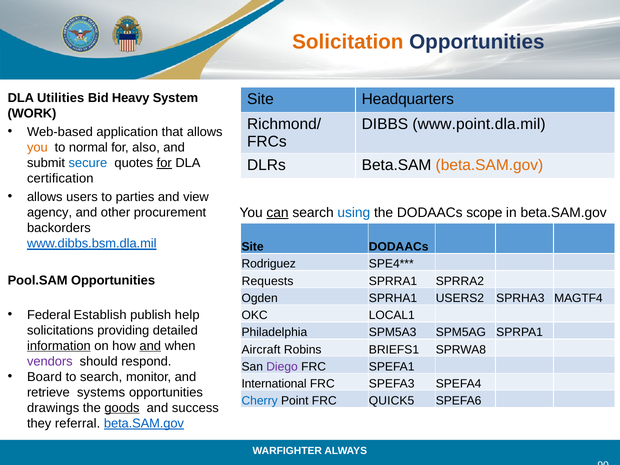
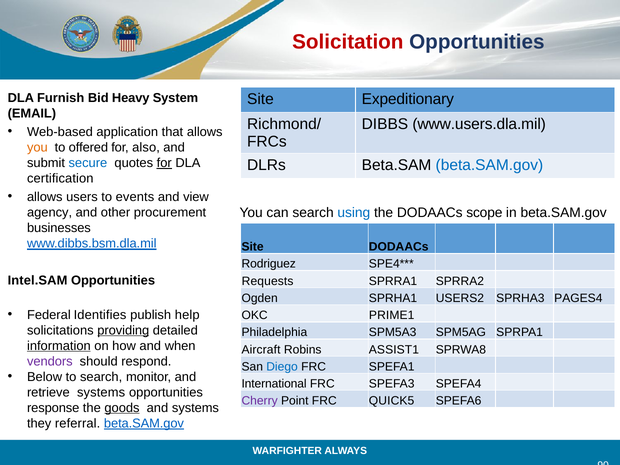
Solicitation colour: orange -> red (348, 42)
Utilities: Utilities -> Furnish (61, 98)
Headquarters: Headquarters -> Expeditionary (408, 99)
WORK: WORK -> EMAIL (32, 113)
www.point.dla.mil: www.point.dla.mil -> www.users.dla.mil (479, 124)
normal: normal -> offered (88, 147)
beta.SAM.gov colour: orange -> blue (489, 165)
parties: parties -> events (135, 197)
can underline: present -> none (278, 212)
backorders: backorders -> businesses (59, 228)
Pool.SAM: Pool.SAM -> Intel.SAM (38, 281)
MAGTF4: MAGTF4 -> PAGES4 (578, 298)
Establish: Establish -> Identifies (100, 315)
LOCAL1: LOCAL1 -> PRIME1 (392, 315)
providing underline: none -> present (123, 330)
and underline: present -> none (150, 346)
BRIEFS1: BRIEFS1 -> ASSIST1 (394, 350)
Diego colour: purple -> blue (282, 367)
Board: Board -> Below (45, 377)
Cherry colour: blue -> purple (260, 401)
drawings: drawings -> response (53, 408)
and success: success -> systems (195, 408)
